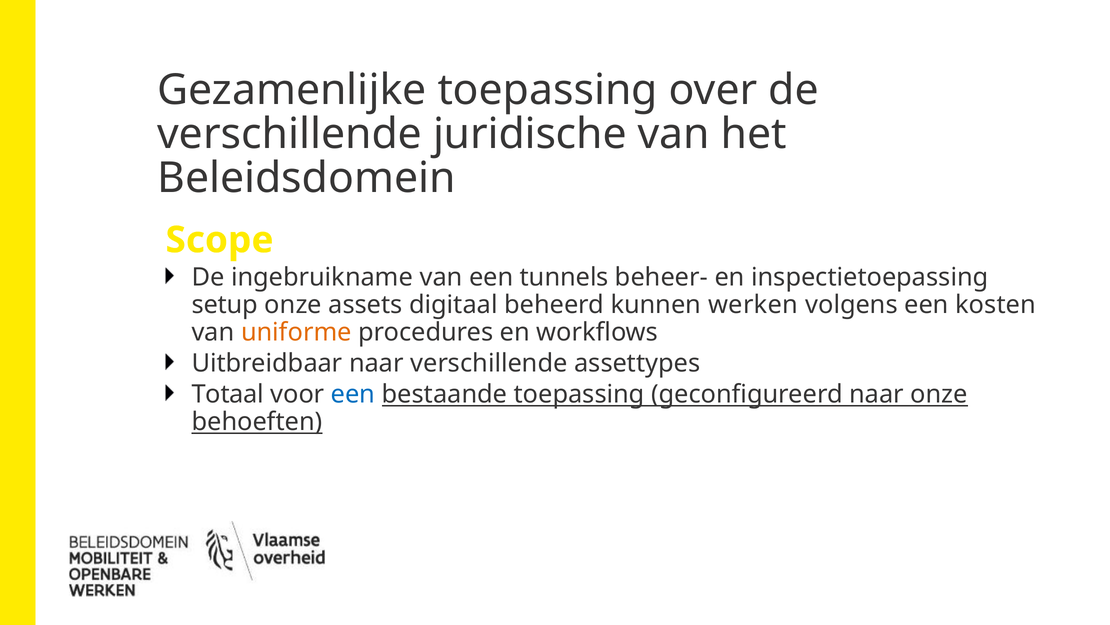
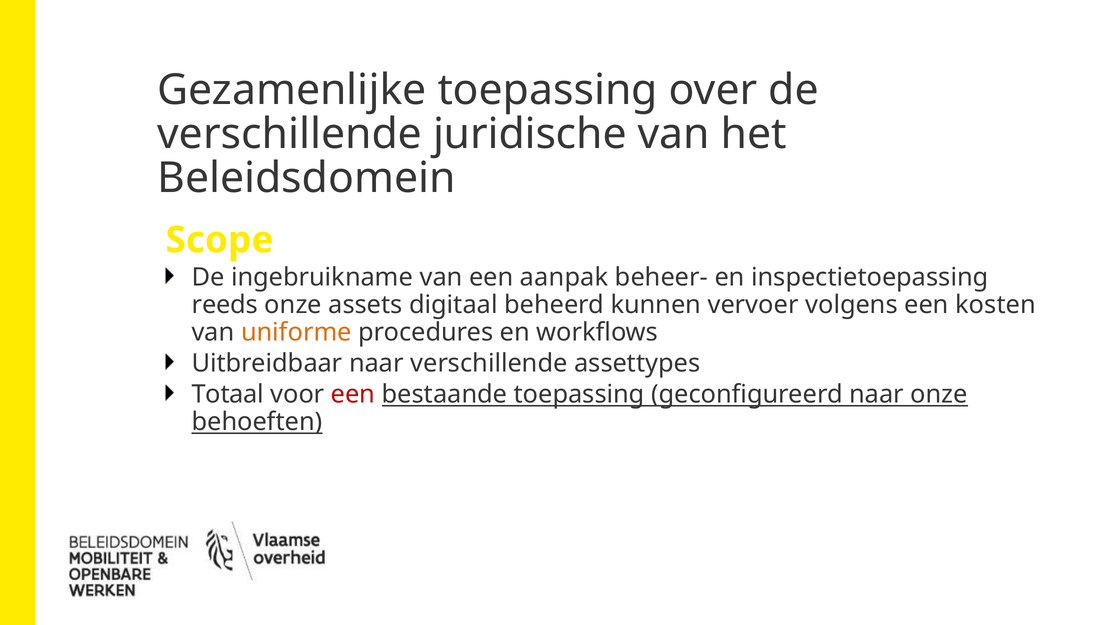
tunnels: tunnels -> aanpak (564, 277)
setup: setup -> reeds (225, 305)
werken: werken -> vervoer (753, 305)
een colour: blue -> red (353, 394)
